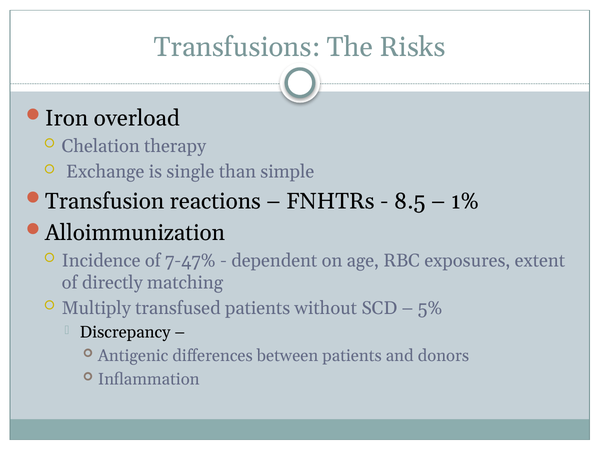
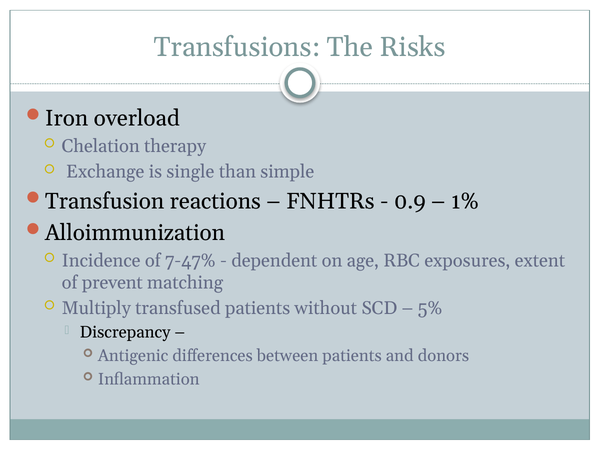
8.5: 8.5 -> 0.9 (410, 201)
directly: directly -> prevent (112, 283)
